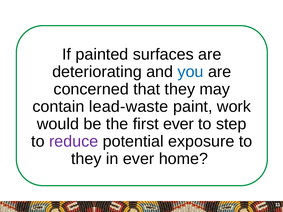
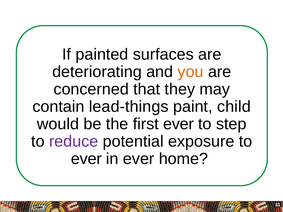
you colour: blue -> orange (191, 72)
lead-waste: lead-waste -> lead-things (129, 107)
work: work -> child (234, 107)
they: they -> ever (86, 159)
